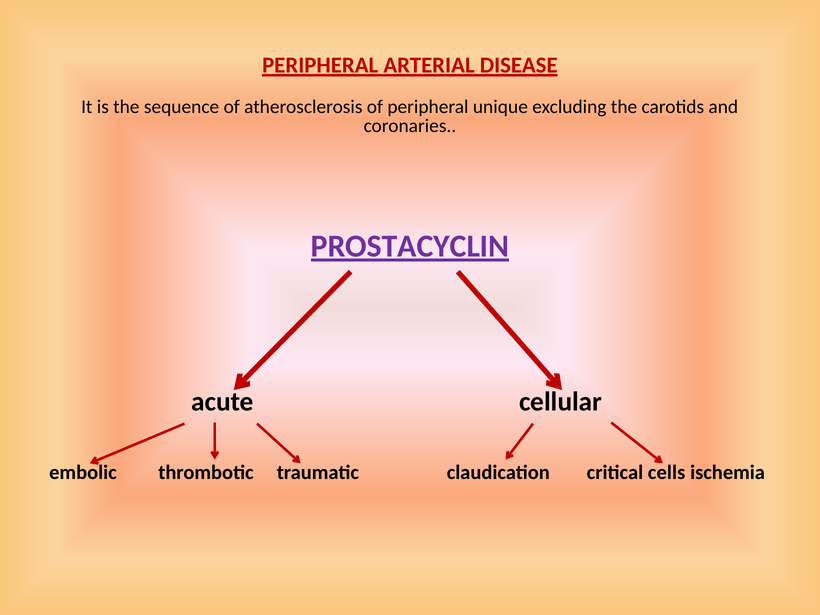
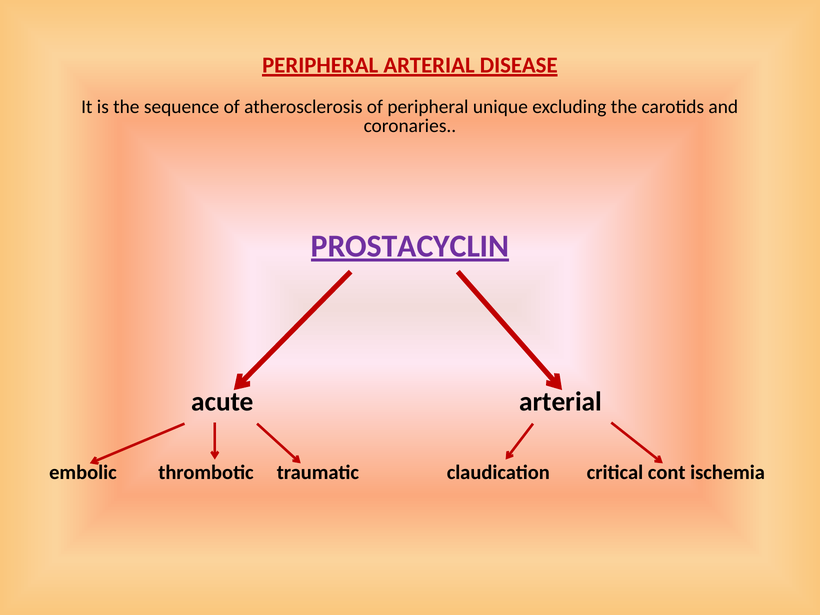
acute cellular: cellular -> arterial (561, 402)
cells: cells -> cont (667, 472)
